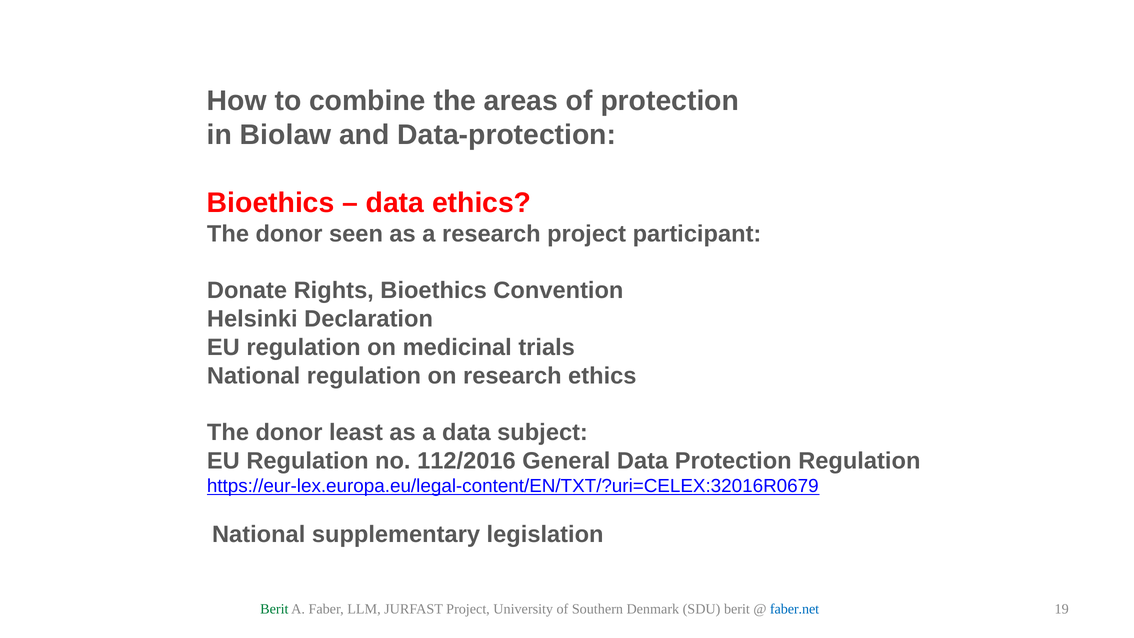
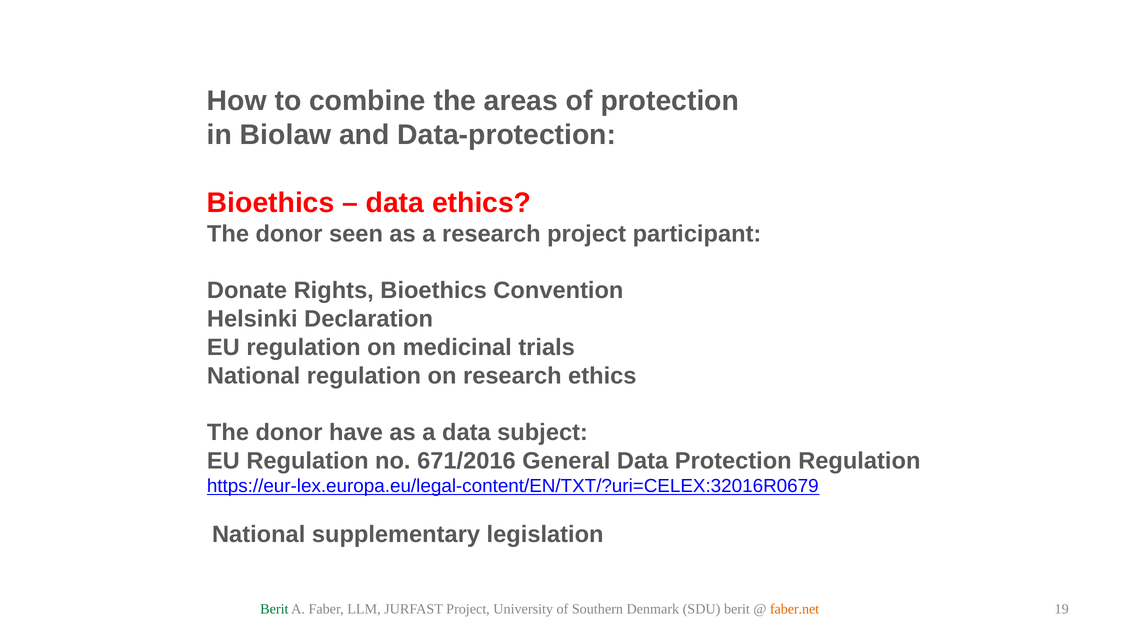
least: least -> have (356, 432)
112/2016: 112/2016 -> 671/2016 (466, 461)
faber.net colour: blue -> orange (795, 609)
